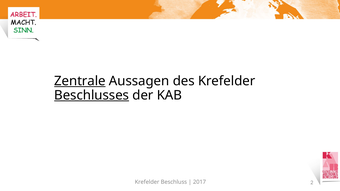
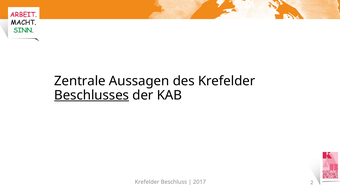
Zentrale underline: present -> none (80, 81)
